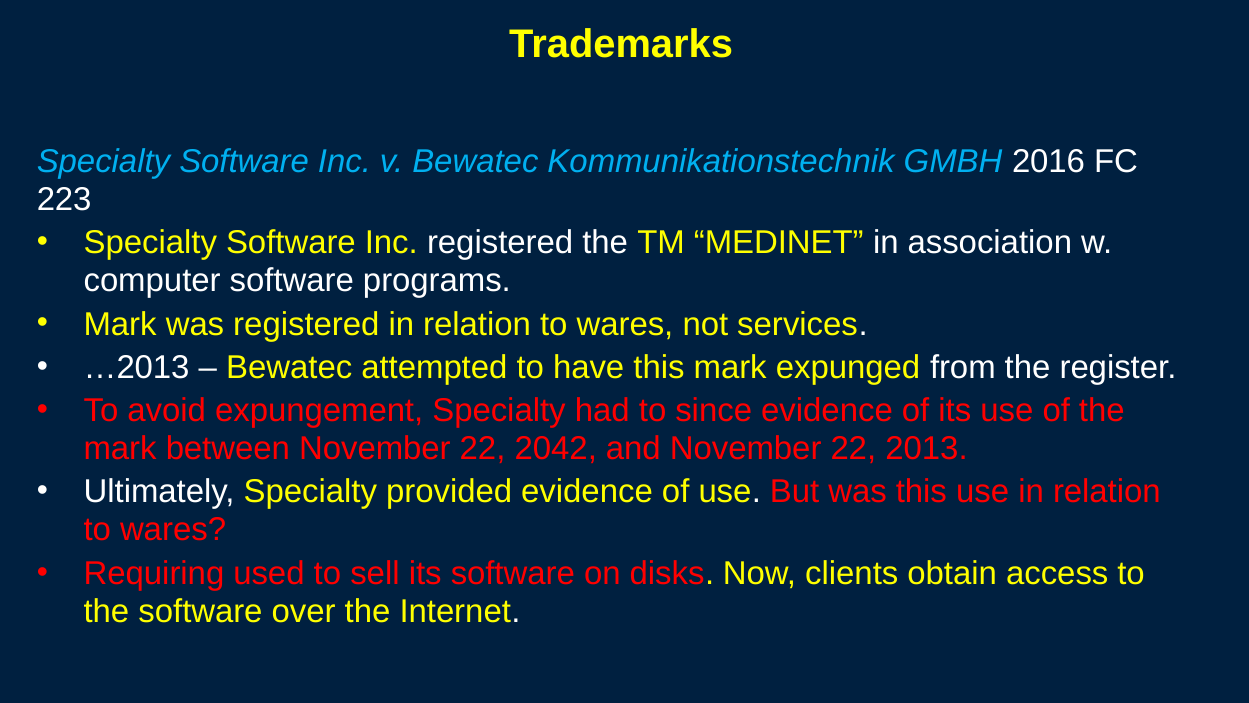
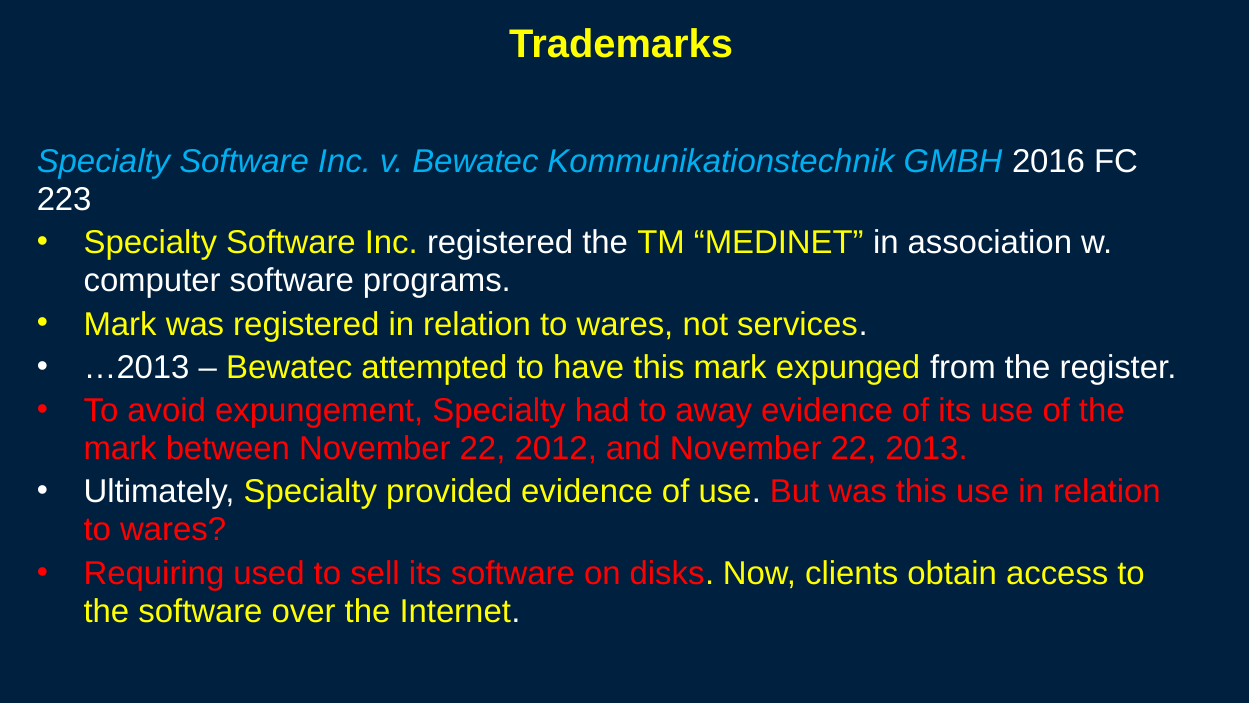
since: since -> away (714, 411)
2042: 2042 -> 2012 (556, 449)
